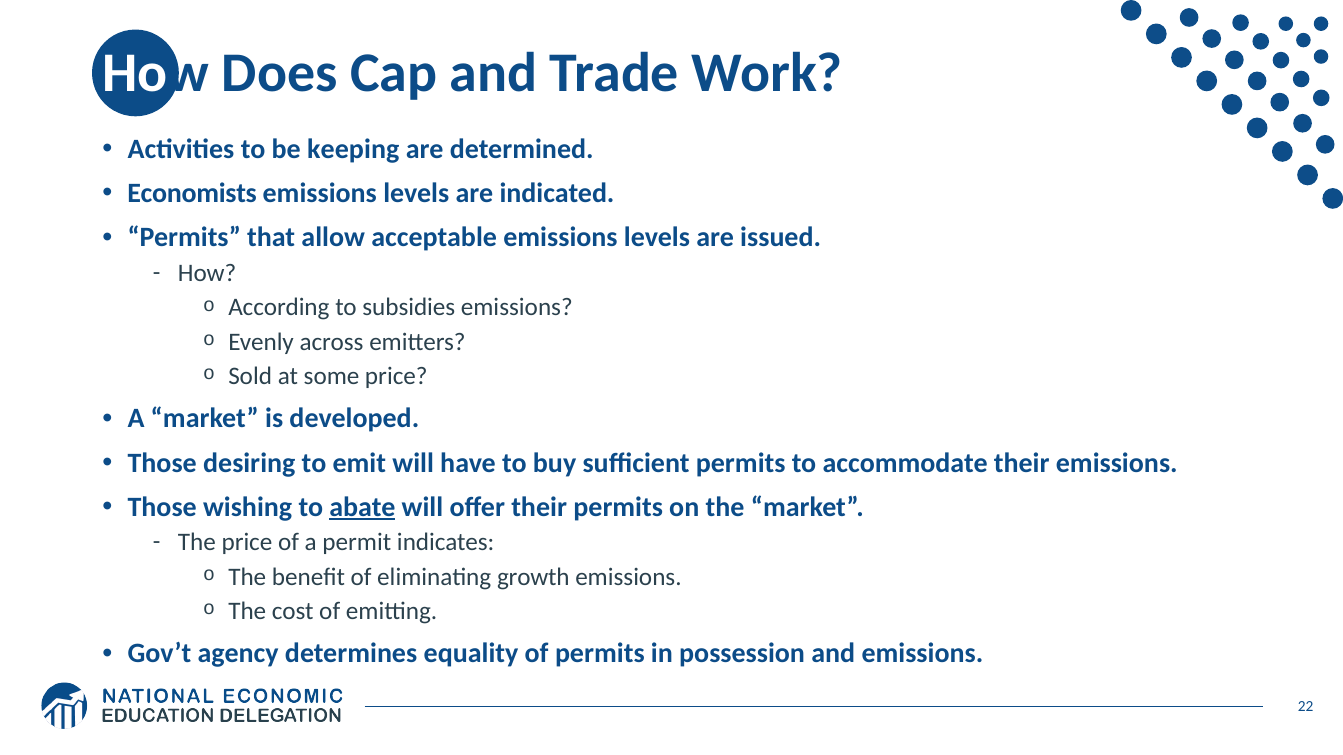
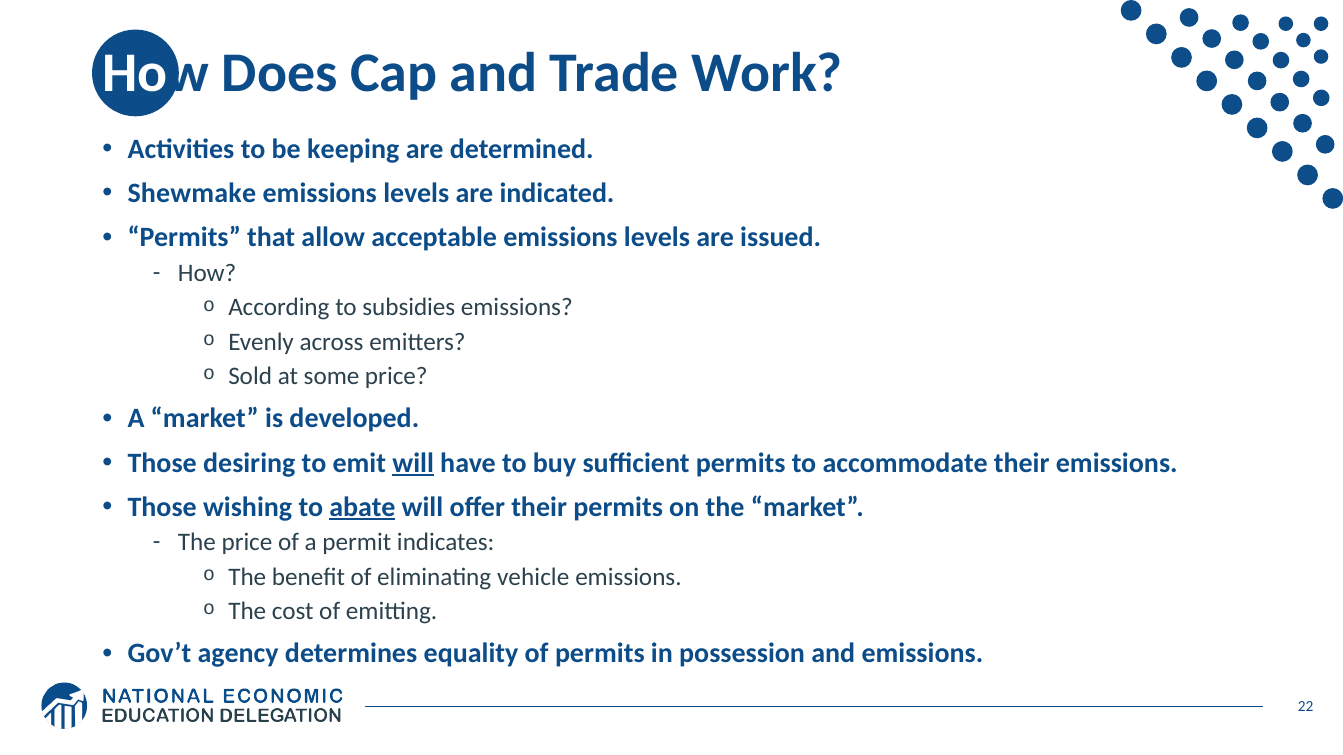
Economists: Economists -> Shewmake (192, 194)
will underline: none -> present (413, 463)
growth: growth -> vehicle (533, 577)
